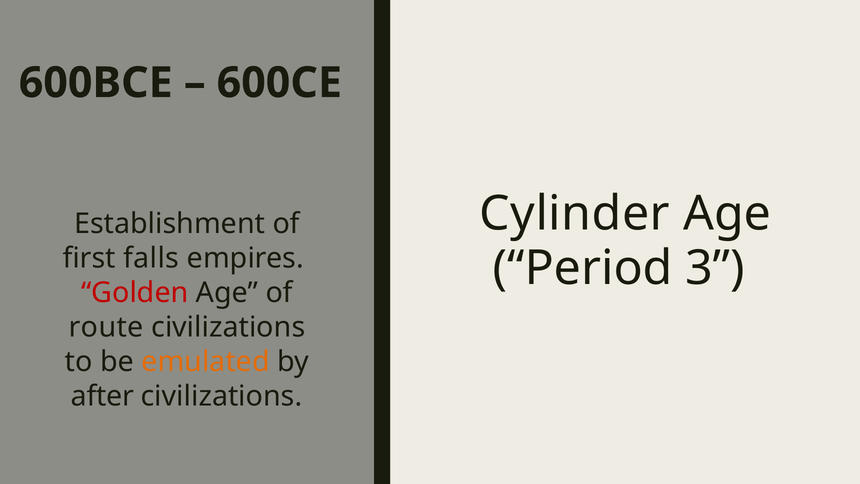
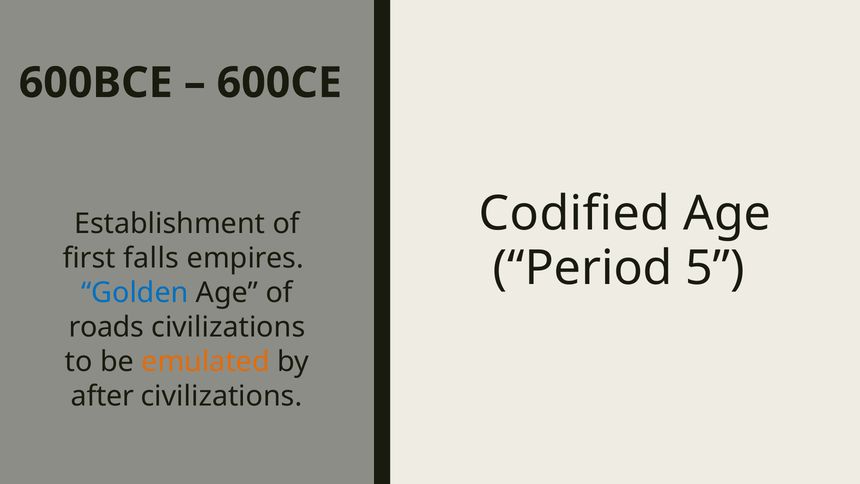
Cylinder: Cylinder -> Codified (575, 214)
3: 3 -> 5 (715, 268)
Golden colour: red -> blue (135, 293)
route: route -> roads (106, 327)
